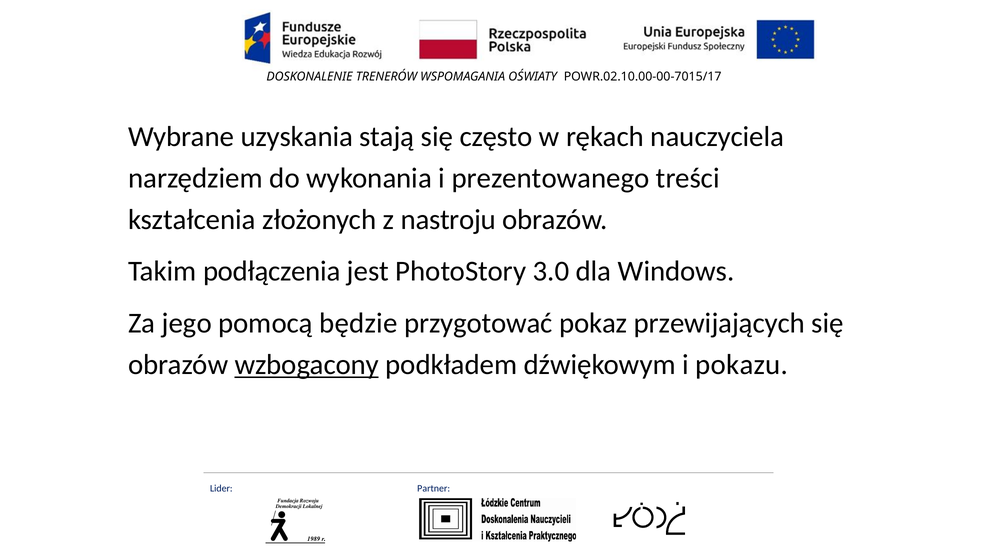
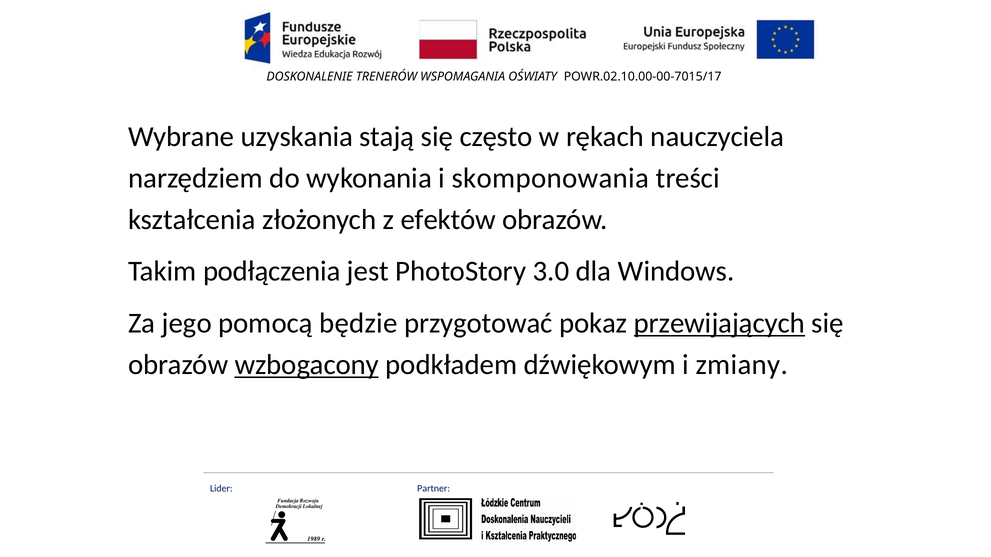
prezentowanego: prezentowanego -> skomponowania (550, 178)
nastroju: nastroju -> efektów (448, 220)
przewijających underline: none -> present (719, 324)
pokazu: pokazu -> zmiany (742, 365)
